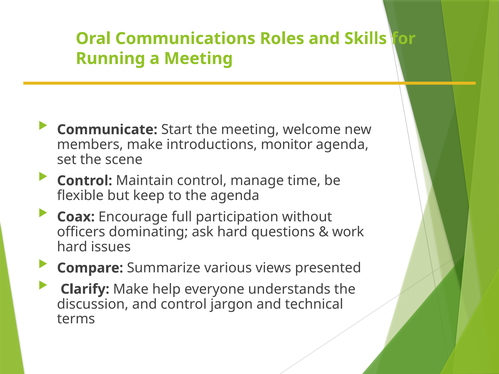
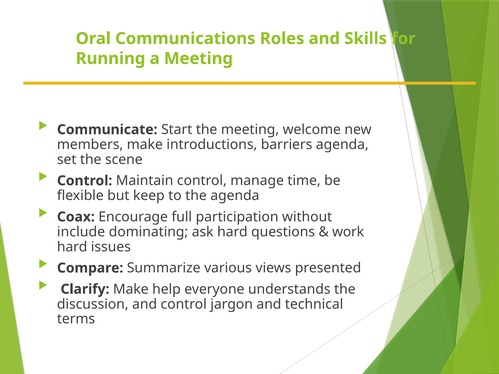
monitor: monitor -> barriers (287, 145)
officers: officers -> include (81, 232)
